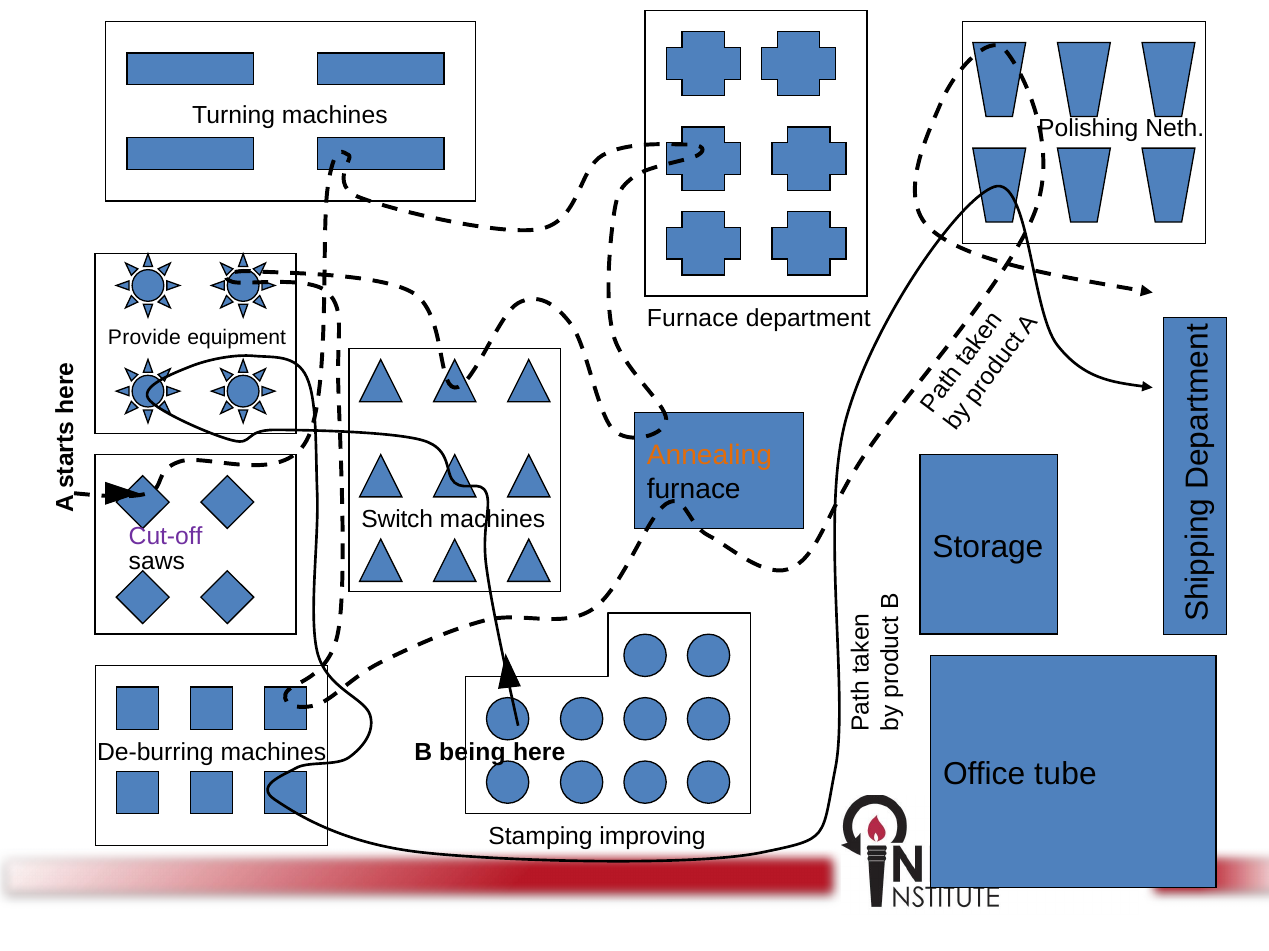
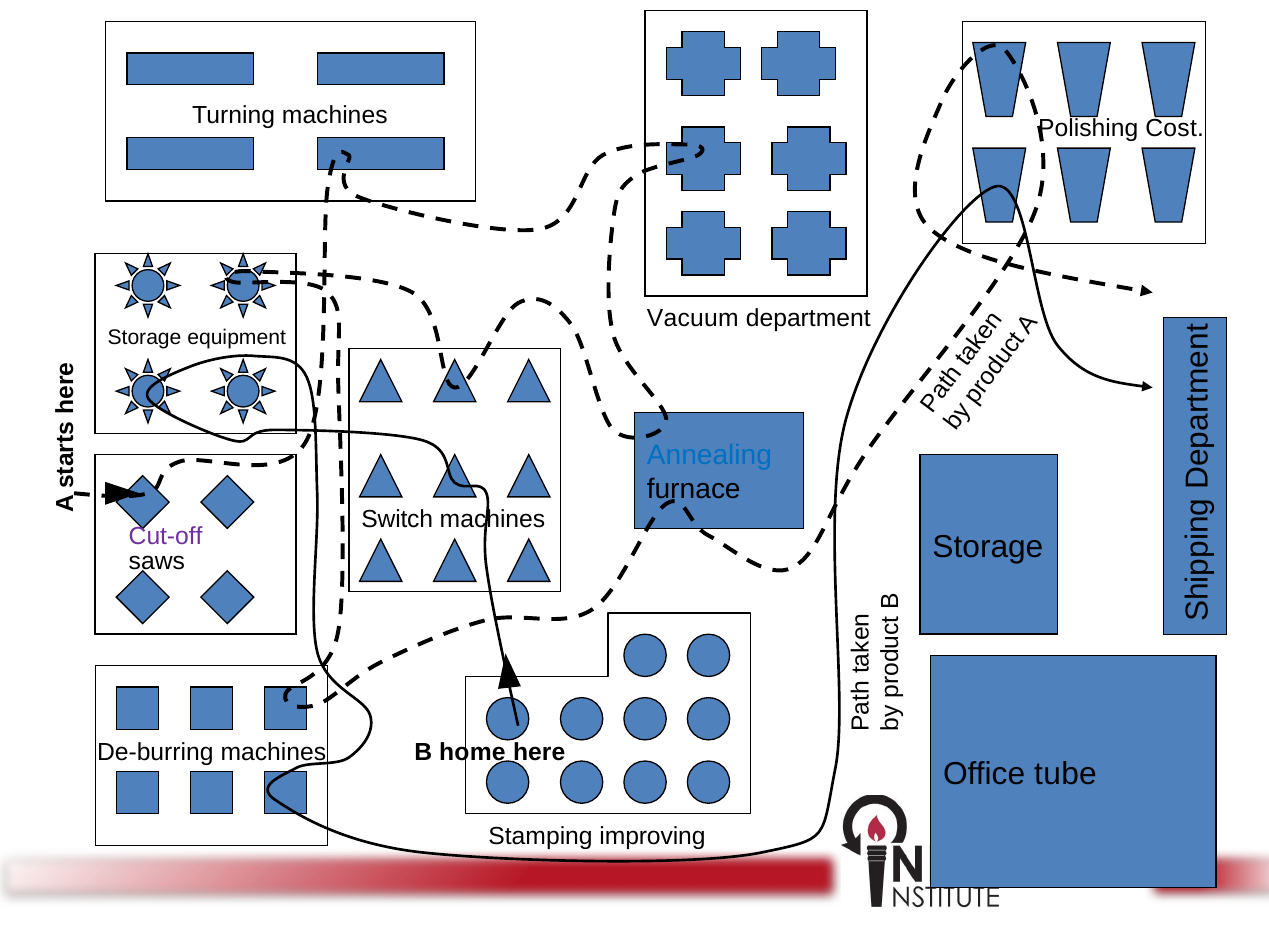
Neth: Neth -> Cost (1175, 129)
Furnace: Furnace -> Vacuum (693, 319)
Provide: Provide -> Storage (145, 338)
Annealing colour: orange -> blue (709, 456)
being: being -> home (472, 753)
